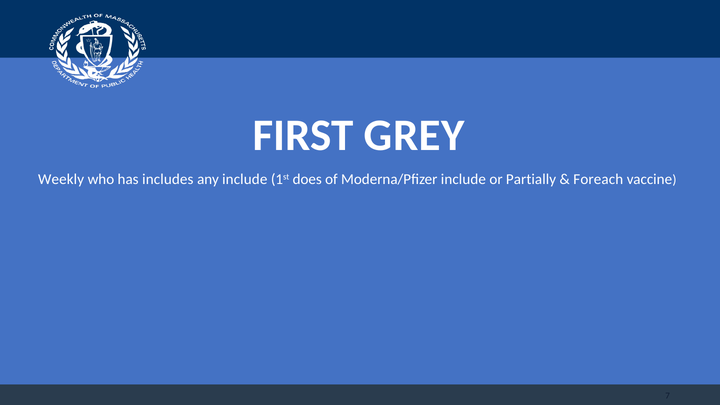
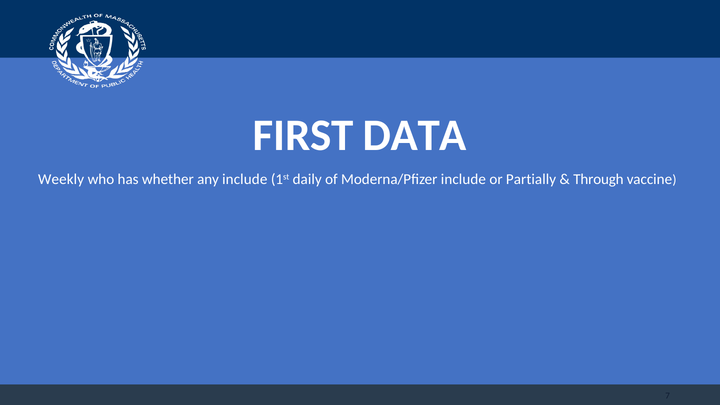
GREY: GREY -> DATA (415, 136)
includes: includes -> whether (168, 179)
does: does -> daily (307, 179)
Foreach: Foreach -> Through (598, 179)
